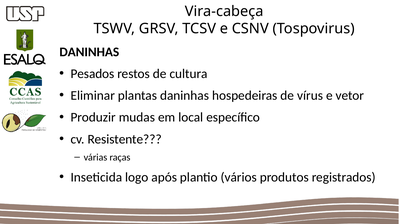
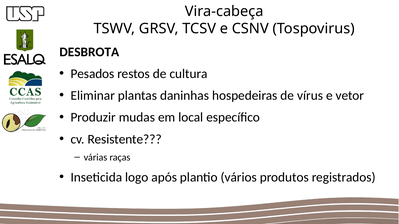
DANINHAS: DANINHAS -> DESBROTA (89, 52)
